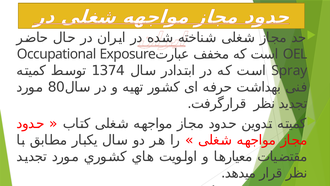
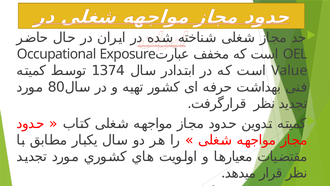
Spray: Spray -> Value (289, 70)
